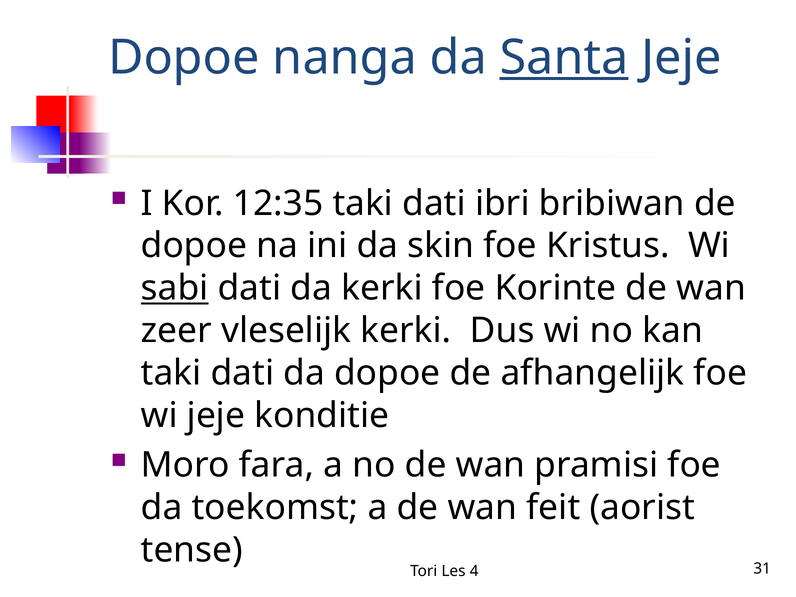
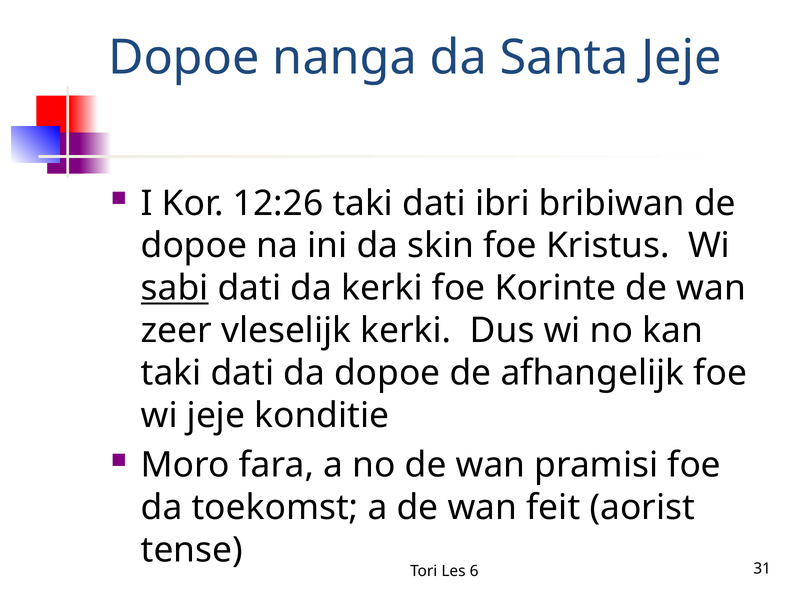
Santa underline: present -> none (564, 58)
12:35: 12:35 -> 12:26 (278, 203)
4: 4 -> 6 (474, 571)
